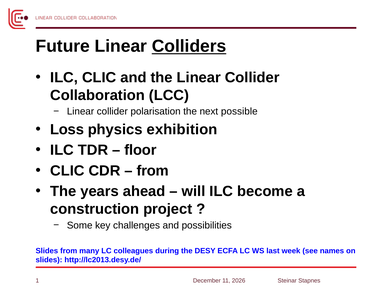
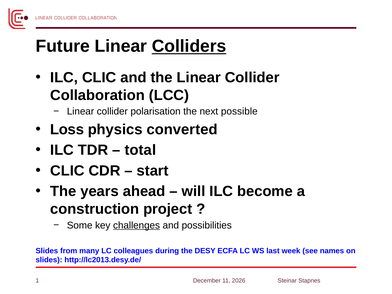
exhibition: exhibition -> converted (182, 129)
floor: floor -> total (140, 150)
from: from -> start (153, 171)
challenges underline: none -> present (137, 225)
